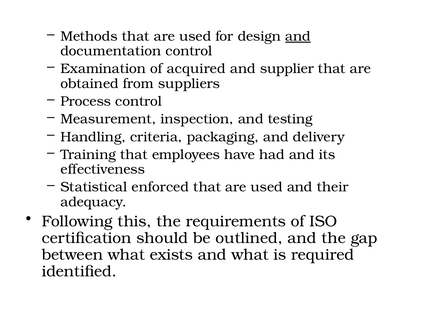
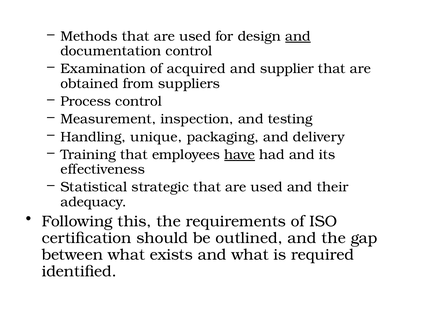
criteria: criteria -> unique (156, 137)
have underline: none -> present (240, 155)
enforced: enforced -> strategic (160, 187)
